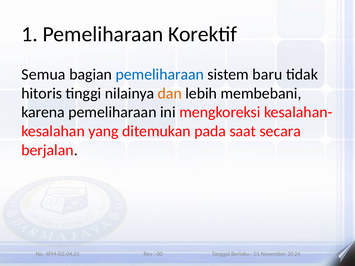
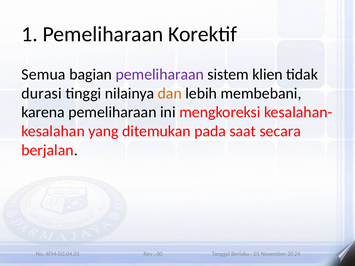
pemeliharaan colour: blue -> purple (160, 74)
baru: baru -> klien (268, 74)
hitoris: hitoris -> durasi (42, 93)
